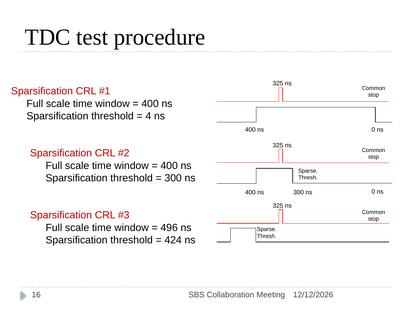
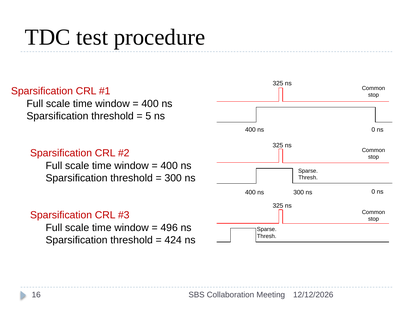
4: 4 -> 5 (148, 116)
